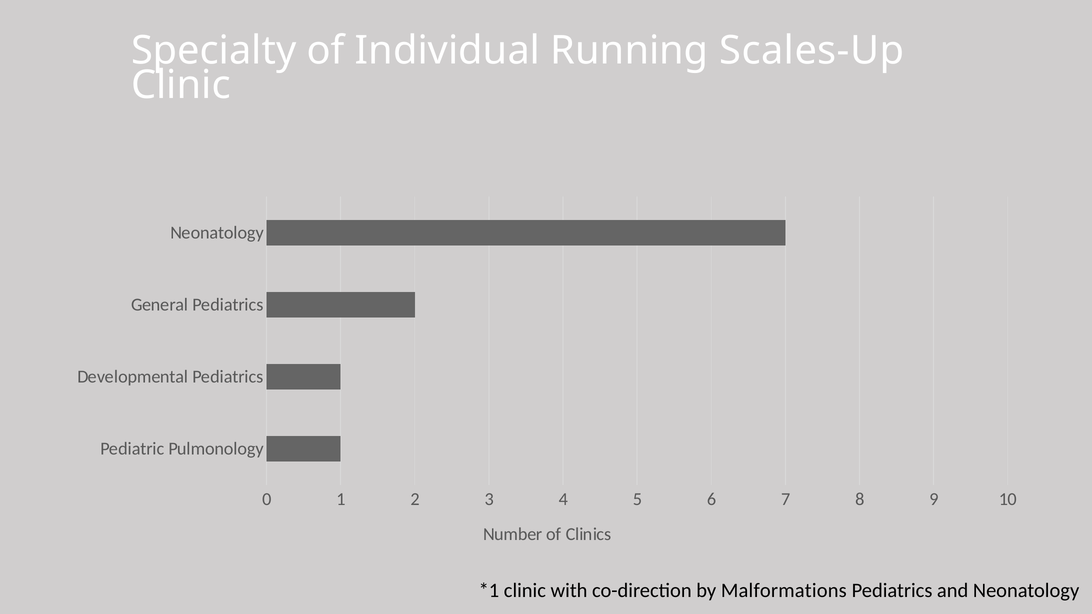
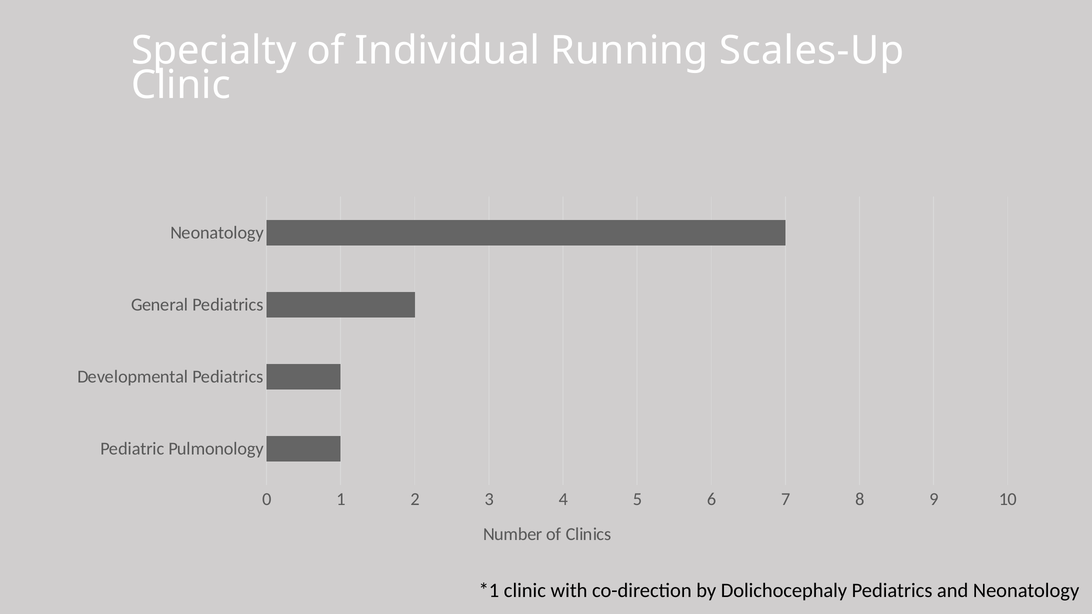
Malformations: Malformations -> Dolichocephaly (784, 591)
